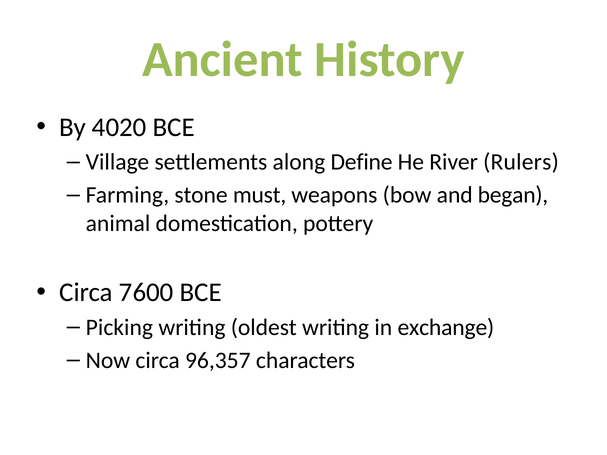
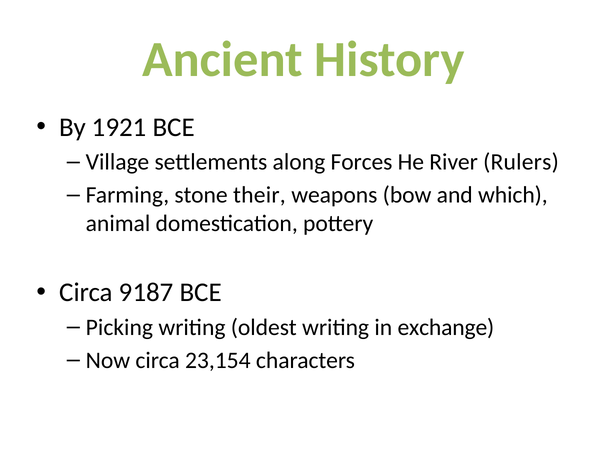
4020: 4020 -> 1921 (119, 127)
Define: Define -> Forces (361, 162)
must: must -> their (259, 195)
began: began -> which (513, 195)
7600: 7600 -> 9187 (146, 293)
96,357: 96,357 -> 23,154 (218, 361)
